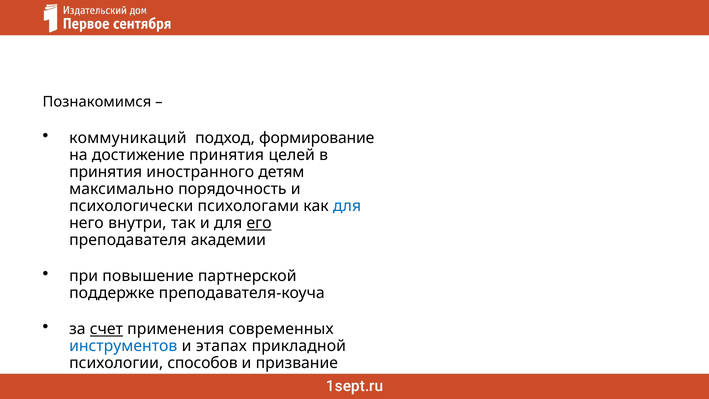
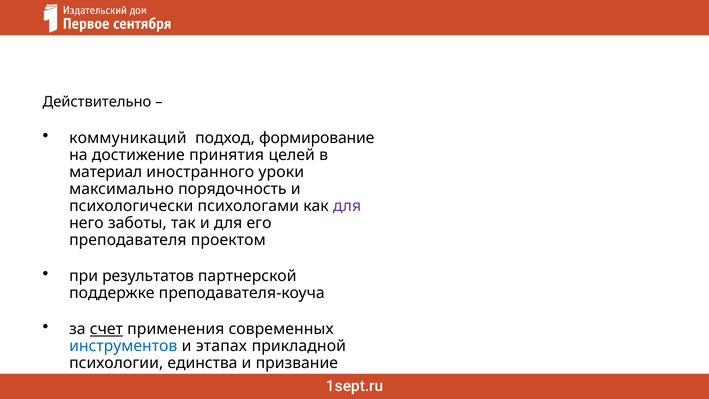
Познакомимся: Познакомимся -> Действительно (97, 102)
принятия: принятия -> материал (106, 172)
детям: детям -> уроки (281, 172)
для colour: blue -> purple (347, 206)
внутри: внутри -> заботы (137, 223)
его underline: present -> none (259, 223)
академии: академии -> проектом (228, 240)
повышение: повышение -> результатов (148, 276)
способов: способов -> единства (202, 363)
